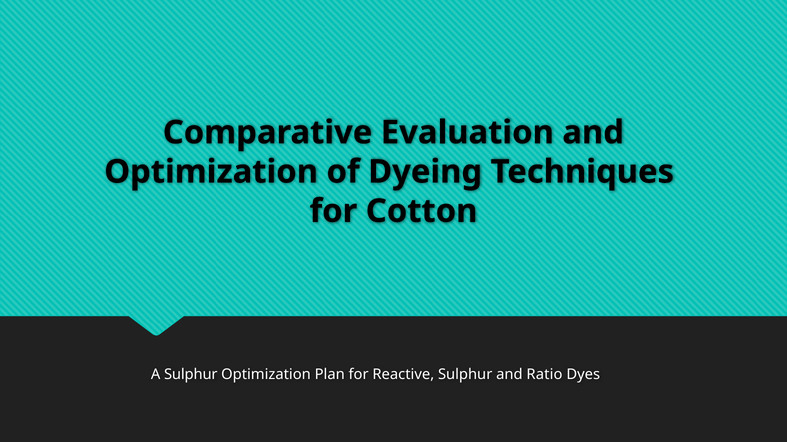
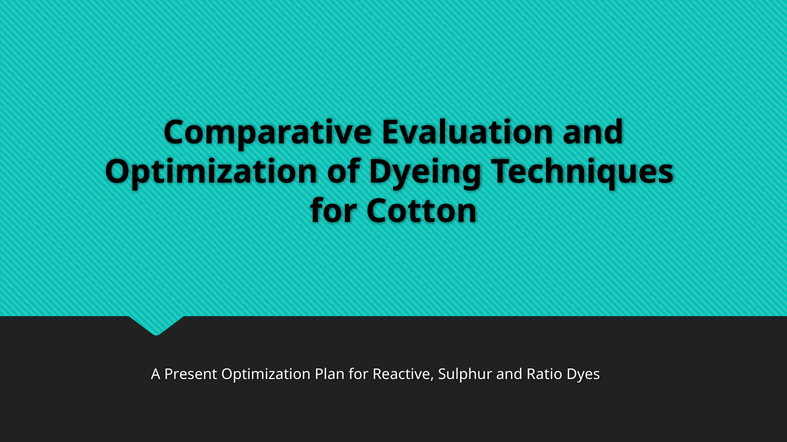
A Sulphur: Sulphur -> Present (191, 375)
